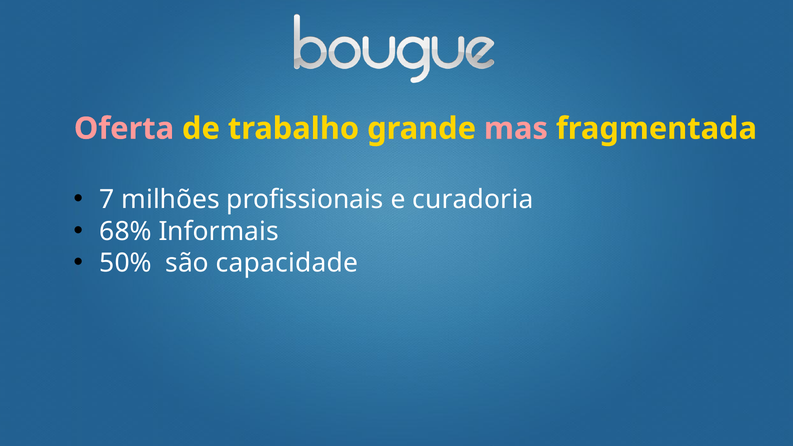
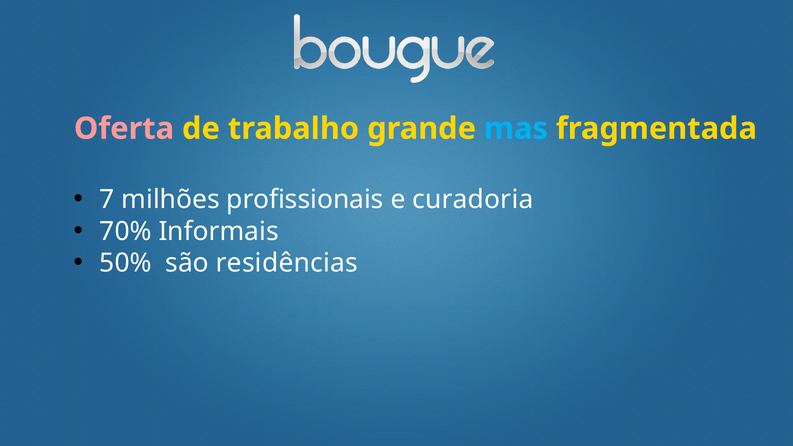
mas colour: pink -> light blue (516, 129)
68%: 68% -> 70% (126, 231)
capacidade: capacidade -> residências (287, 263)
